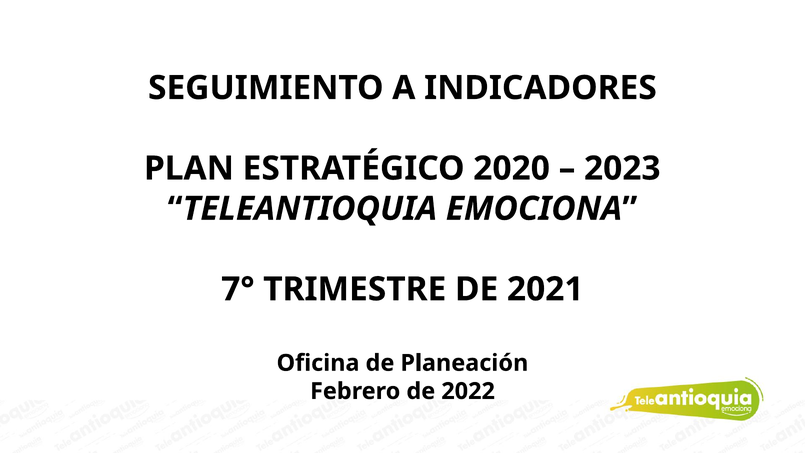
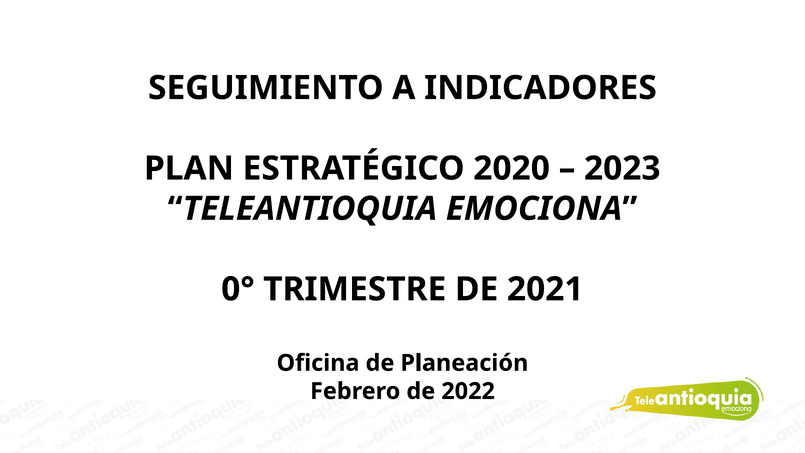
7°: 7° -> 0° (238, 289)
